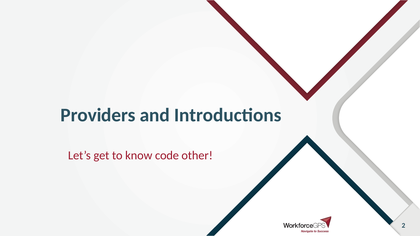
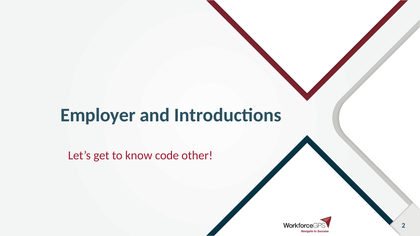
Providers: Providers -> Employer (98, 115)
